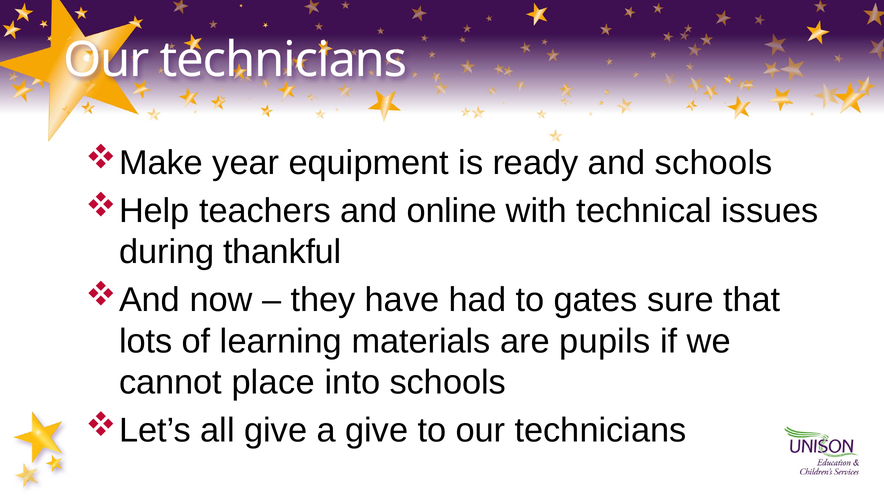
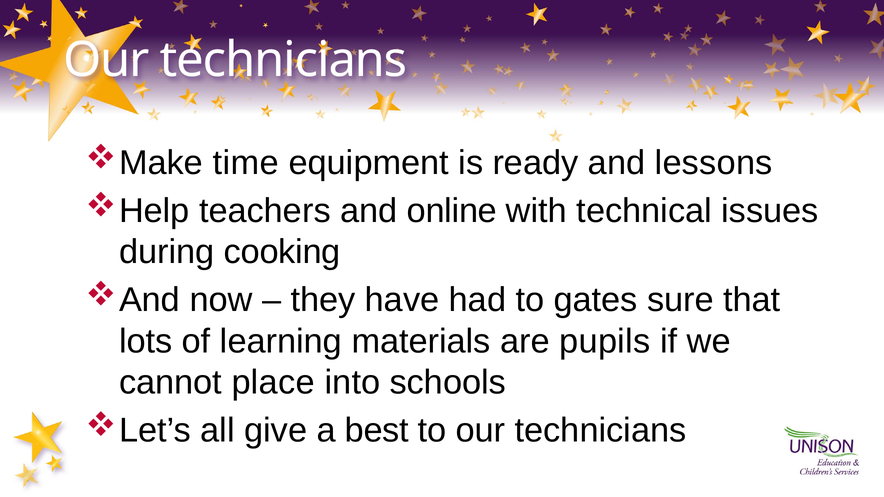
year: year -> time (246, 163)
and schools: schools -> lessons (714, 163)
thankful: thankful -> cooking (282, 252)
a give: give -> best (377, 431)
